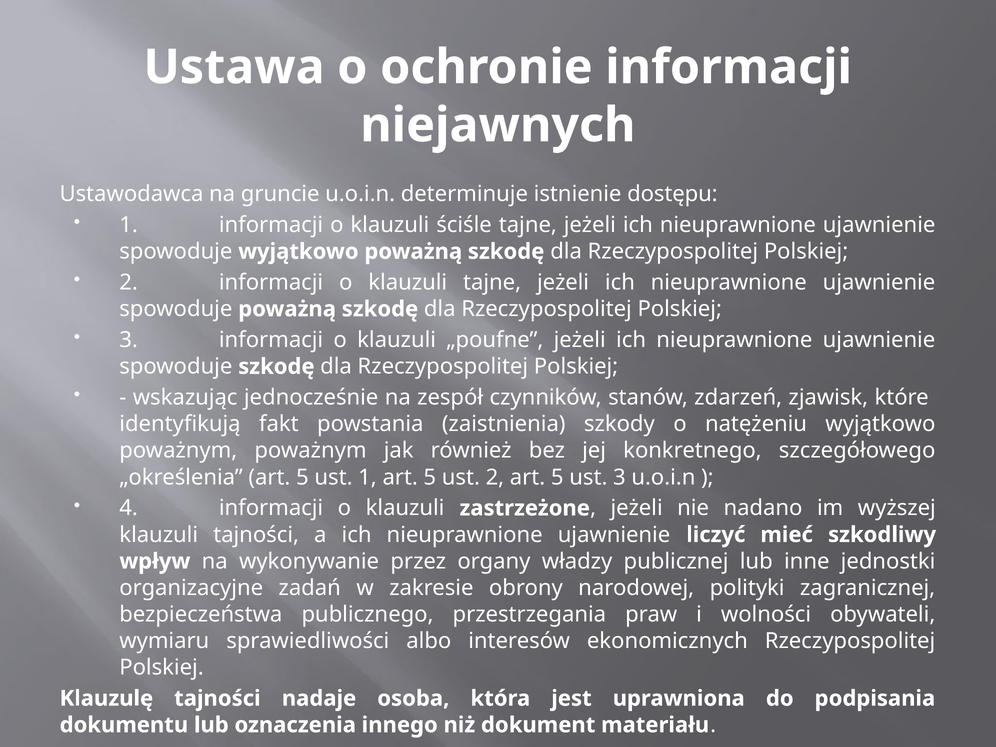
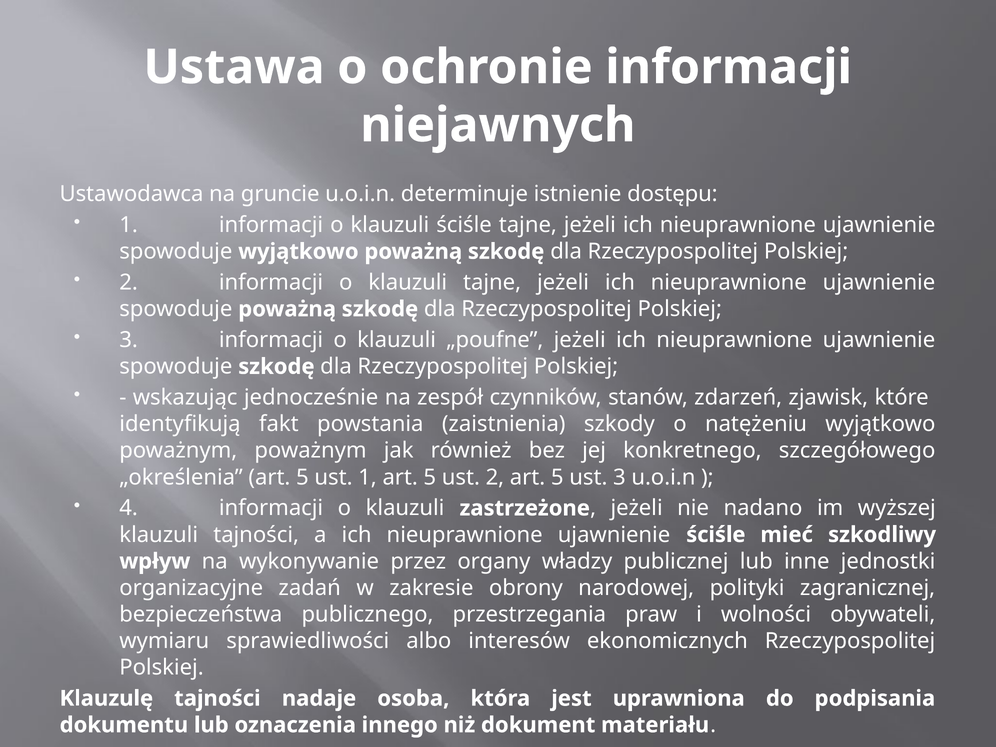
ujawnienie liczyć: liczyć -> ściśle (716, 535)
